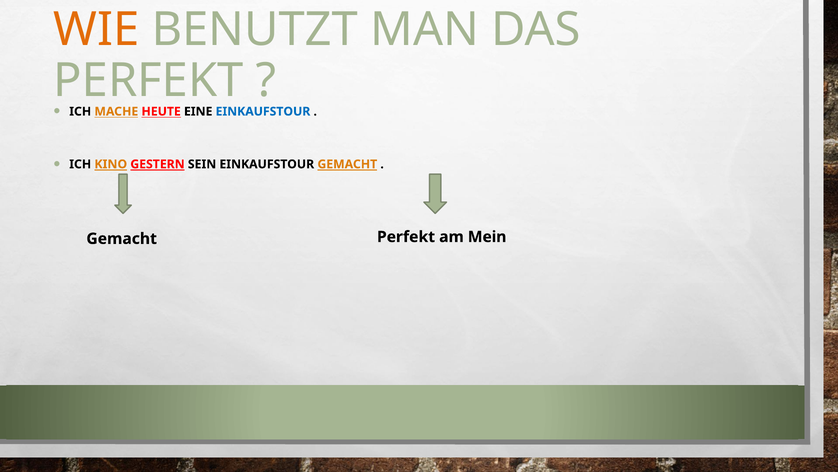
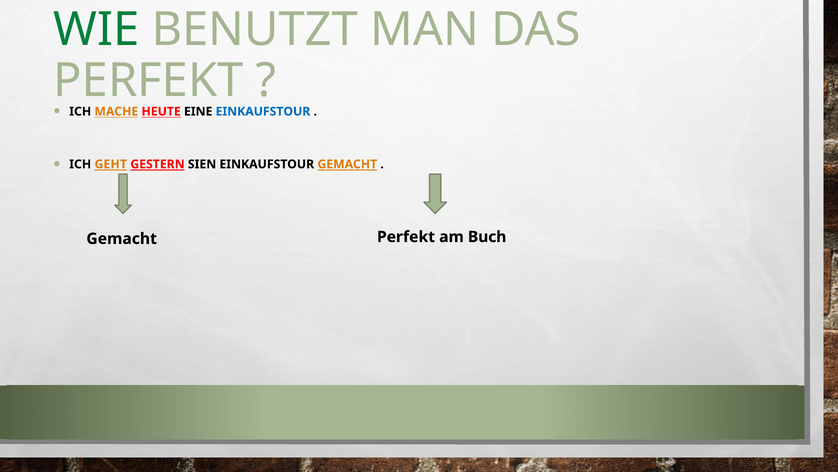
WIE colour: orange -> green (96, 30)
KINO: KINO -> GEHT (111, 164)
SEIN: SEIN -> SIEN (202, 164)
Mein: Mein -> Buch (487, 237)
